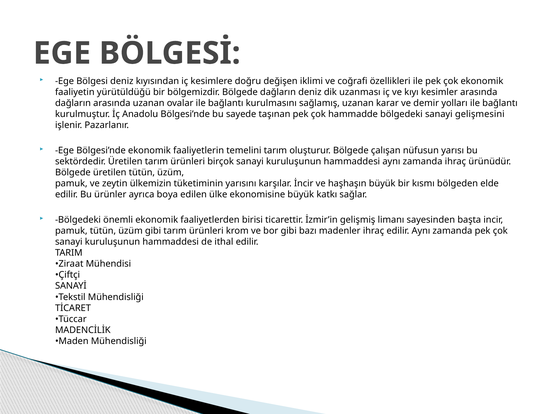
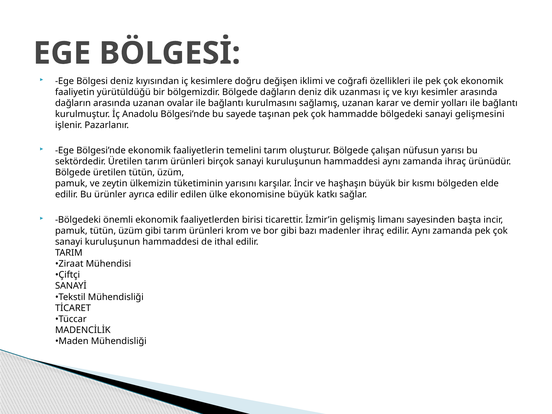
ayrıca boya: boya -> edilir (167, 195)
